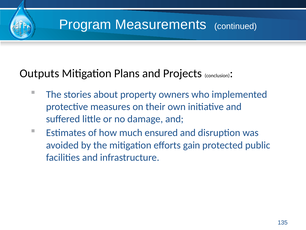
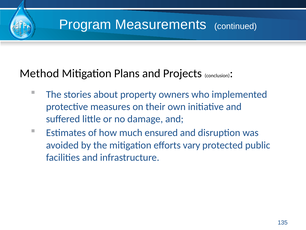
Outputs: Outputs -> Method (39, 73)
gain: gain -> vary (192, 145)
